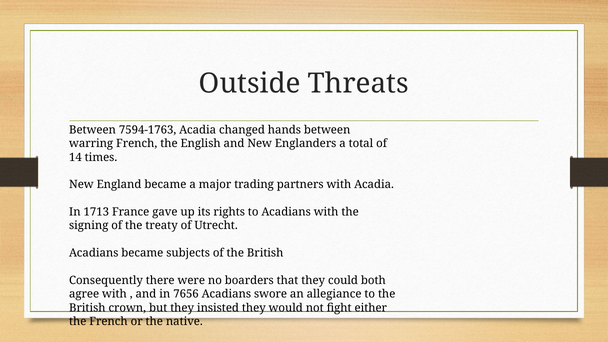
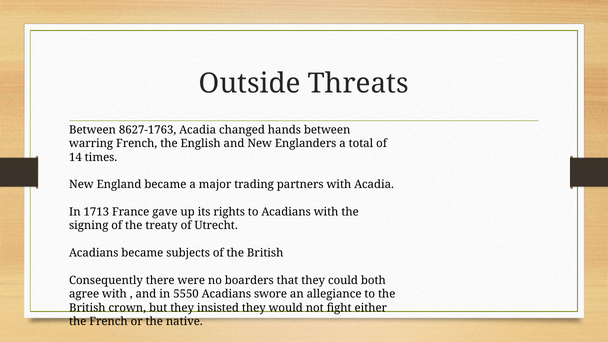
7594-1763: 7594-1763 -> 8627-1763 (148, 130)
7656: 7656 -> 5550 (186, 294)
